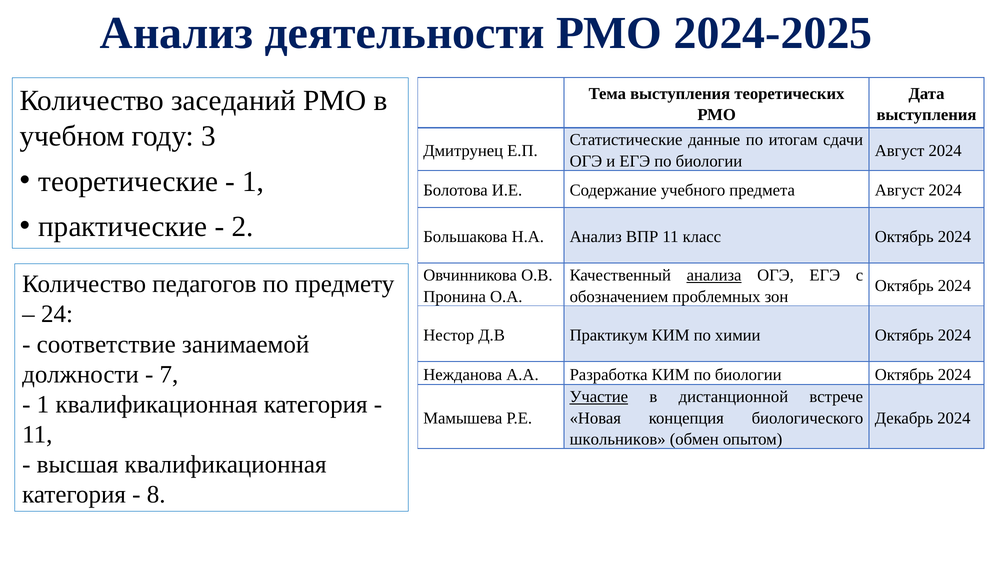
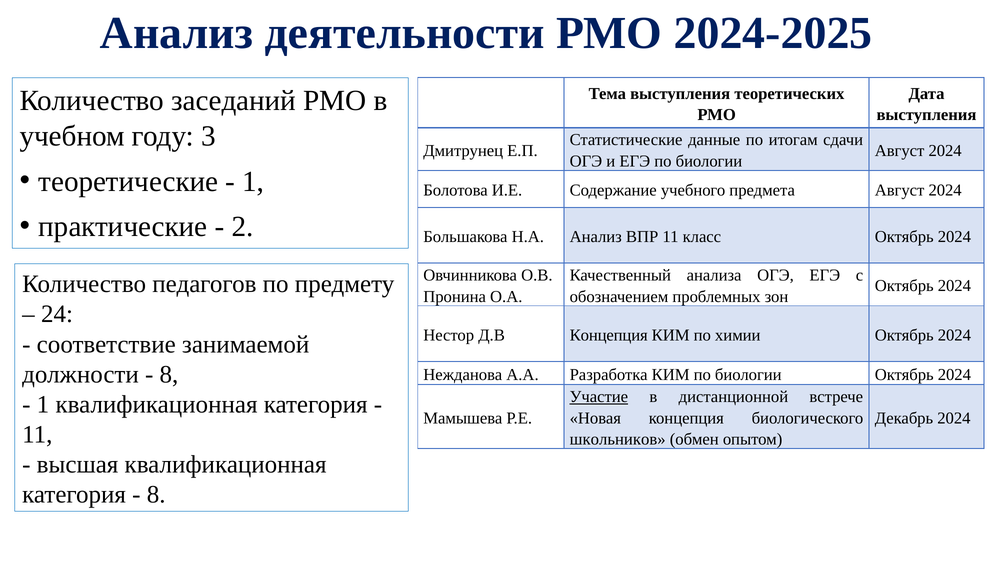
анализа underline: present -> none (714, 275)
Д.В Практикум: Практикум -> Концепция (609, 335)
7: 7 -> 8 (169, 374)
